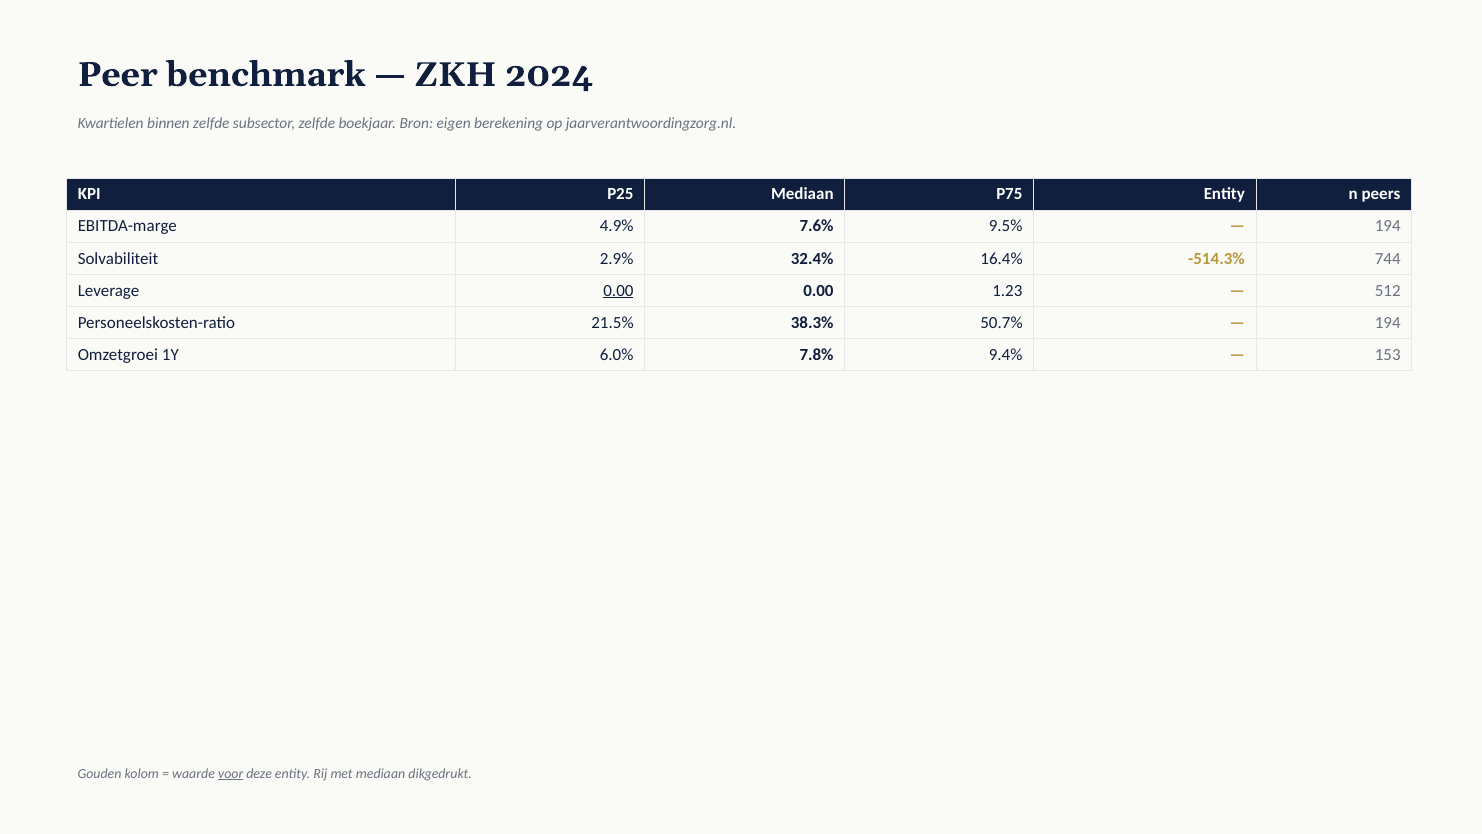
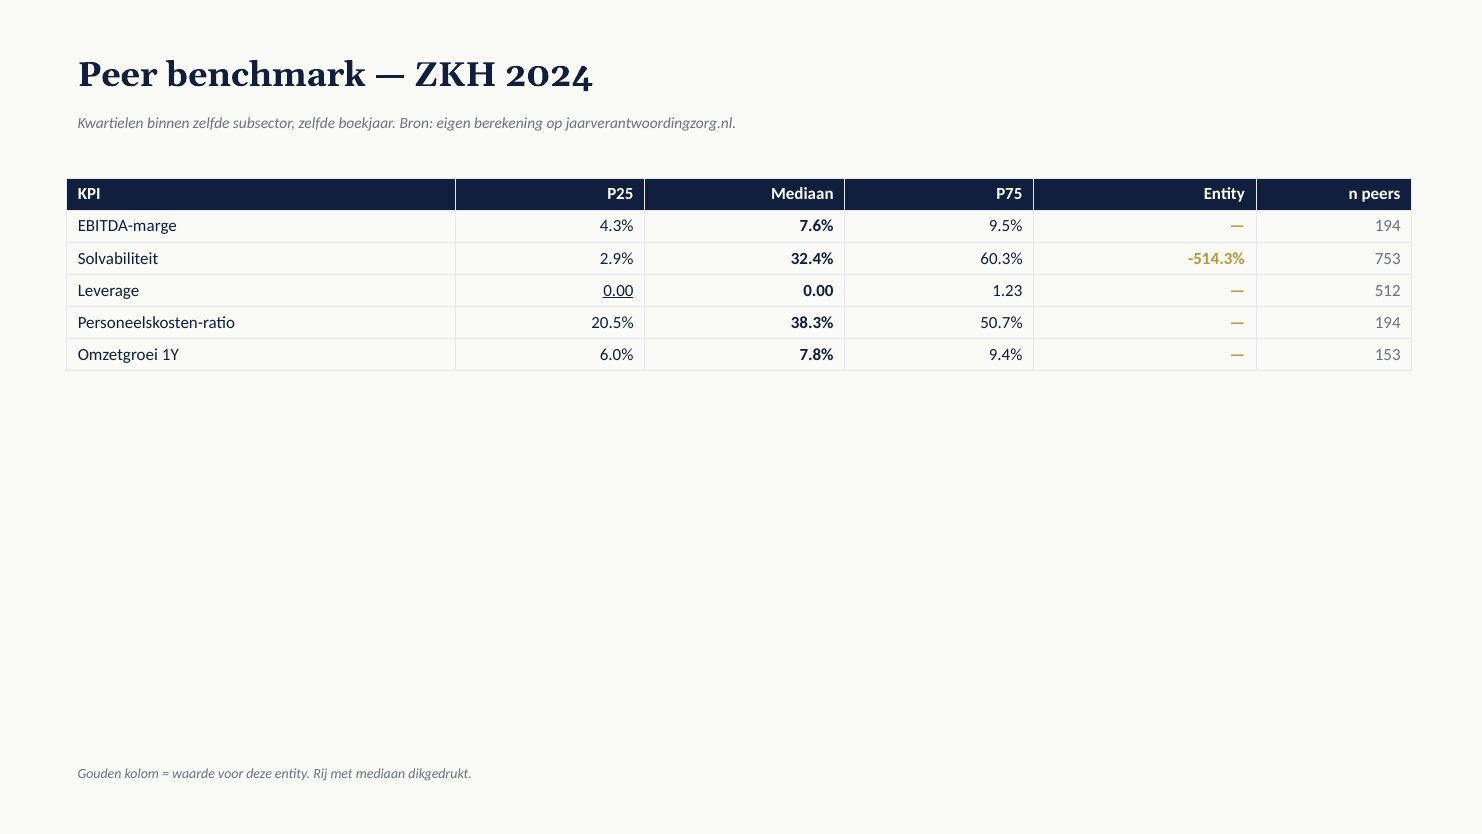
4.9%: 4.9% -> 4.3% (617, 226)
16.4%: 16.4% -> 60.3% (1002, 258)
744: 744 -> 753 (1388, 258)
21.5%: 21.5% -> 20.5% (612, 323)
voor underline: present -> none (231, 773)
